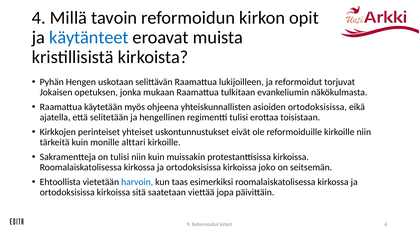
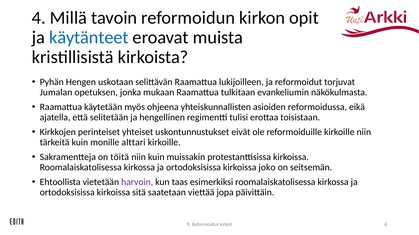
Jokaisen: Jokaisen -> Jumalan (56, 93)
asioiden ortodoksisissa: ortodoksisissa -> reformoidussa (317, 107)
on tulisi: tulisi -> töitä (120, 157)
harvoin colour: blue -> purple (137, 183)
